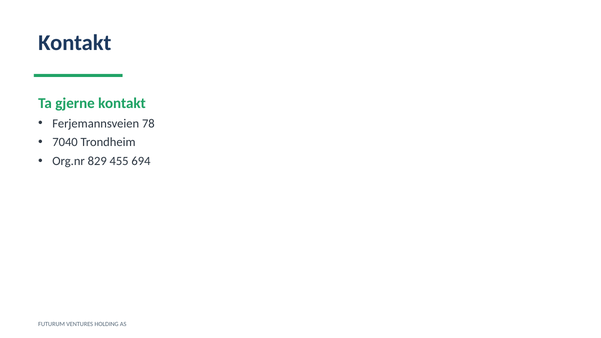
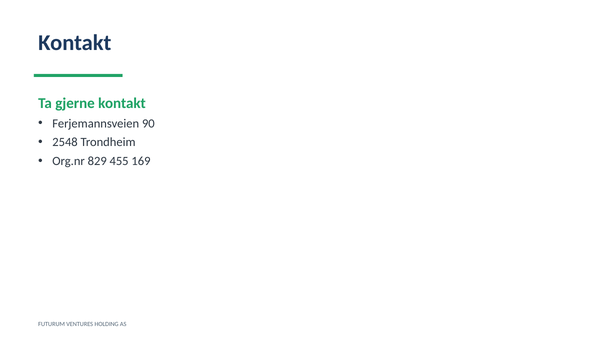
78: 78 -> 90 (148, 124)
7040: 7040 -> 2548 (65, 142)
694: 694 -> 169 (141, 161)
